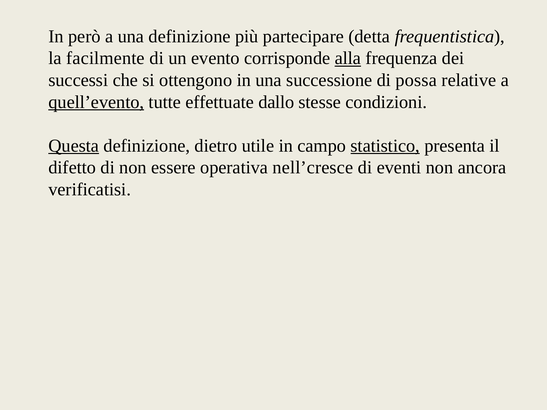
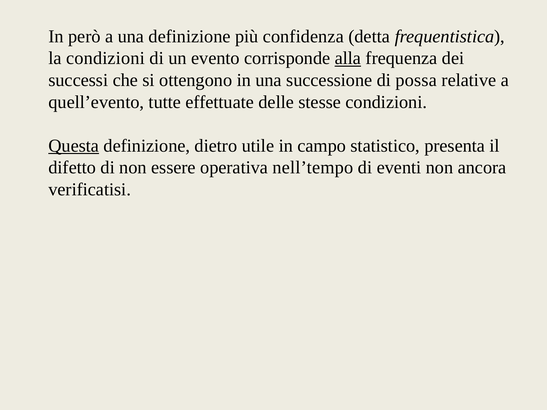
partecipare: partecipare -> confidenza (303, 36)
la facilmente: facilmente -> condizioni (105, 58)
quell’evento underline: present -> none (96, 102)
dallo: dallo -> delle (276, 102)
statistico underline: present -> none (385, 146)
nell’cresce: nell’cresce -> nell’tempo (313, 168)
